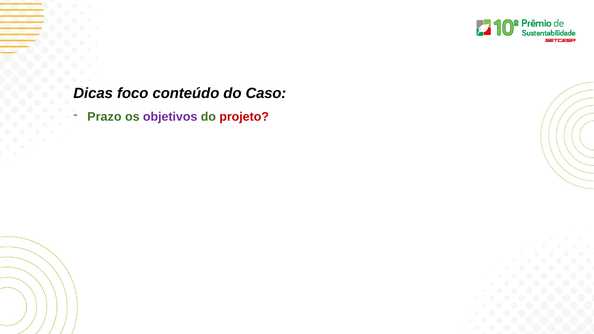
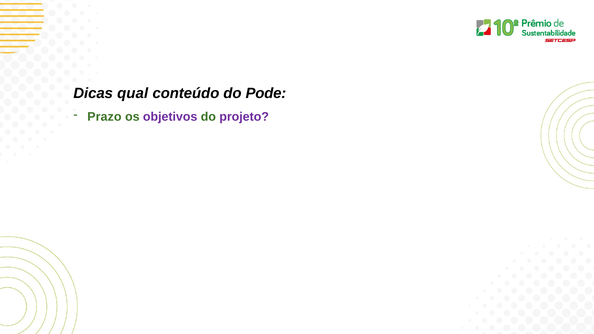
foco: foco -> qual (133, 93)
Caso: Caso -> Pode (266, 93)
projeto colour: red -> purple (244, 117)
